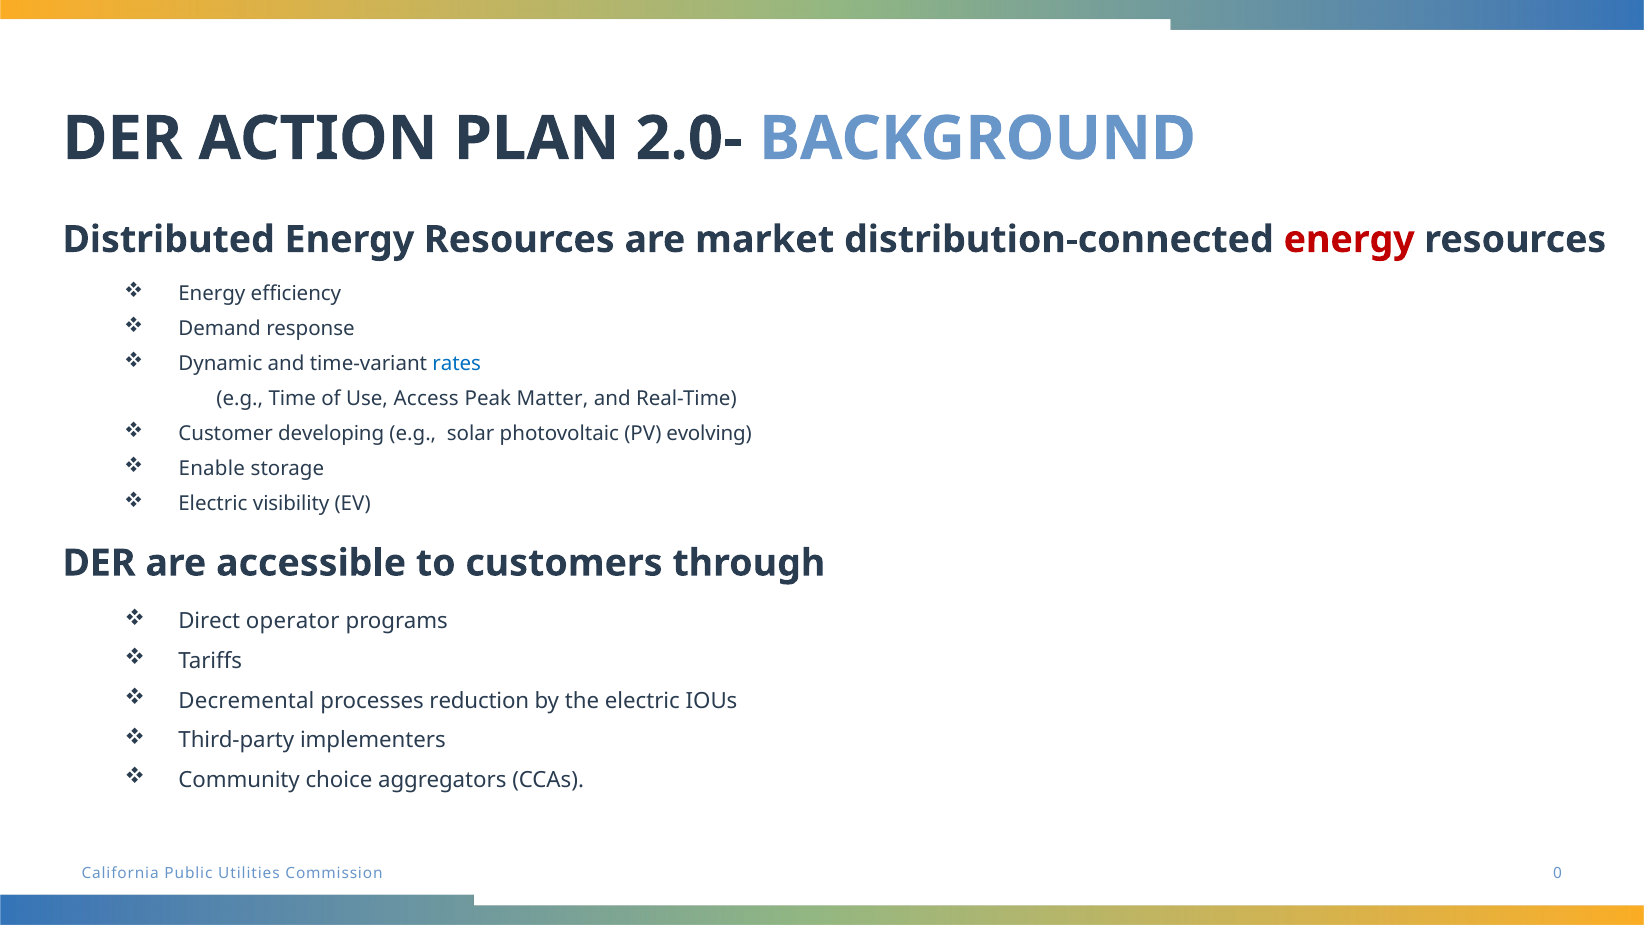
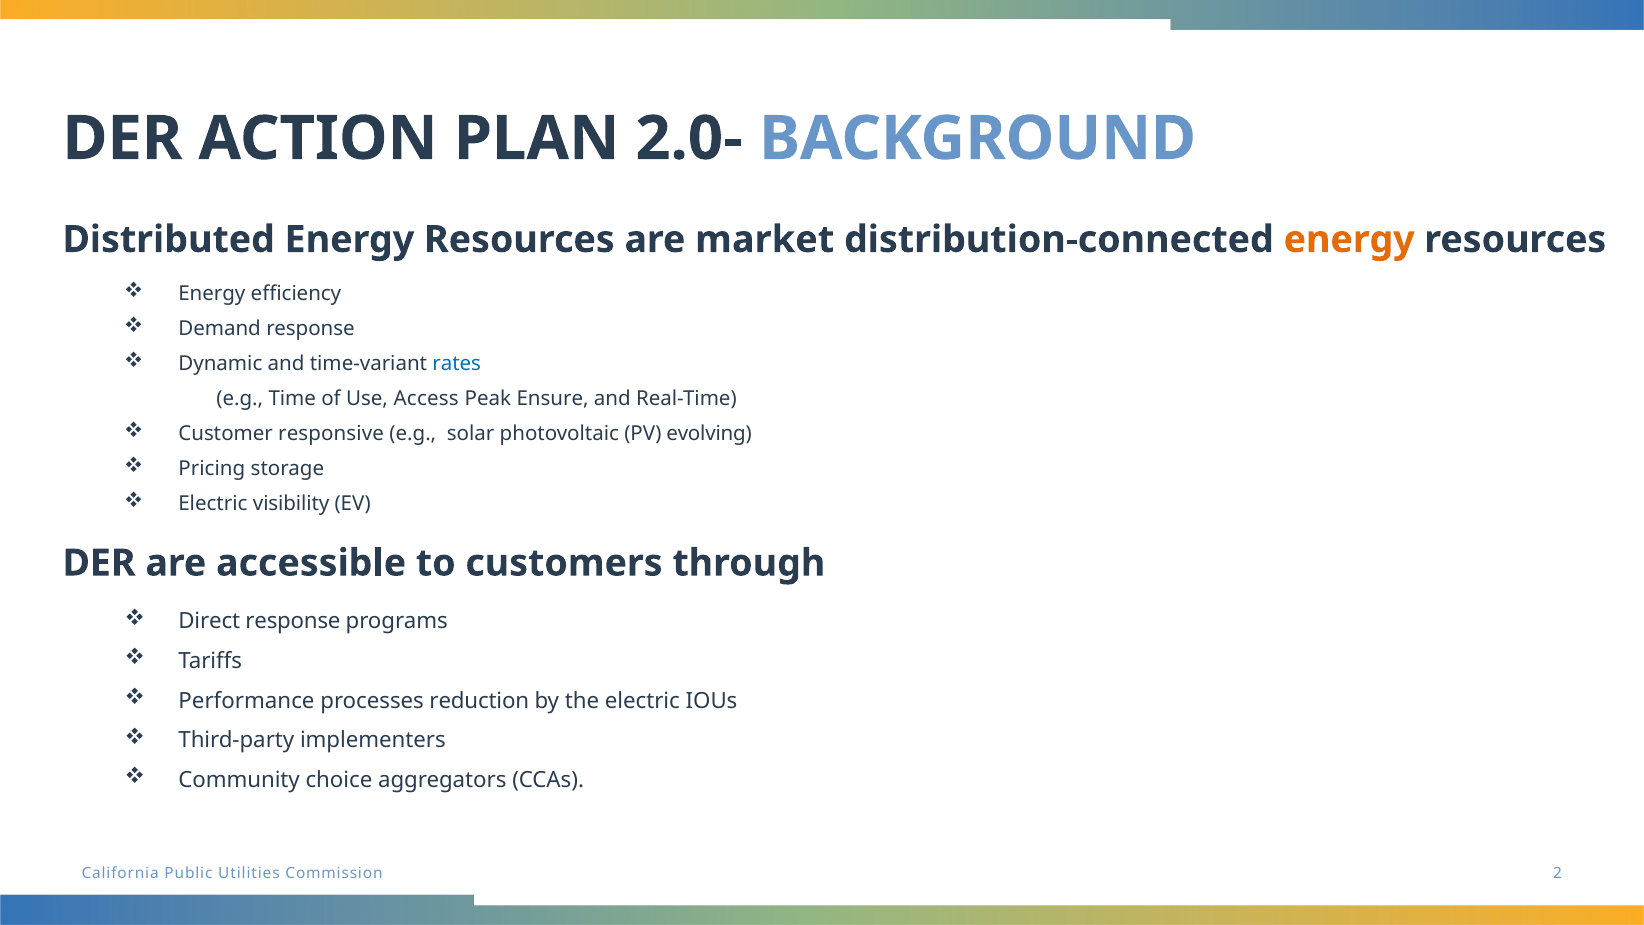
energy colour: red -> orange (1349, 240)
Matter: Matter -> Ensure (553, 399)
developing: developing -> responsive (331, 434)
Enable: Enable -> Pricing (212, 469)
Direct operator: operator -> response (293, 621)
Decremental: Decremental -> Performance (246, 700)
0: 0 -> 2 (1558, 873)
